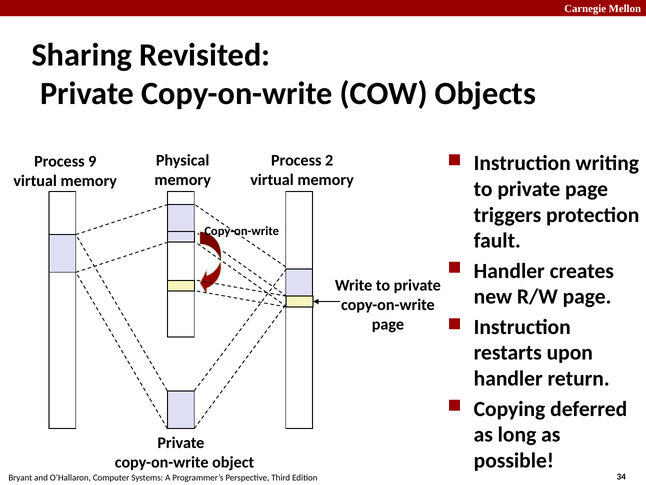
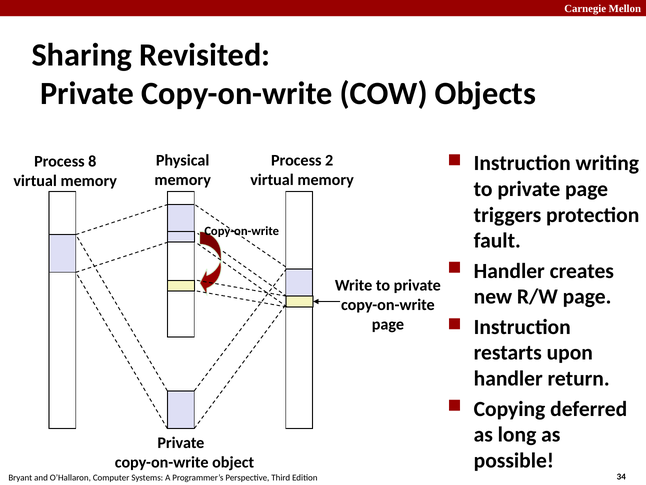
9: 9 -> 8 (92, 161)
